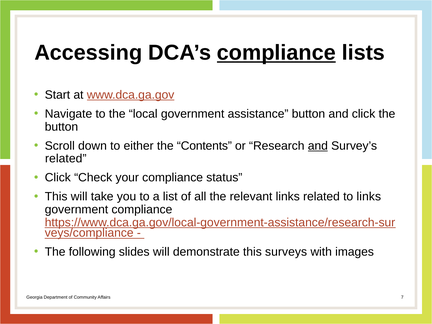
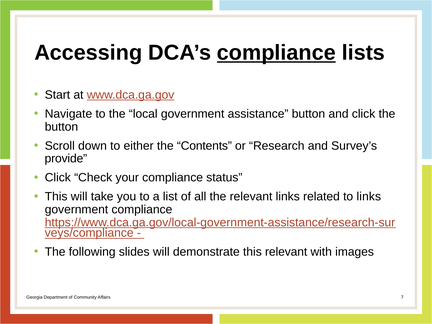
and underline: present -> none (318, 146)
related: related -> provide (66, 159)
this surveys: surveys -> relevant (286, 252)
